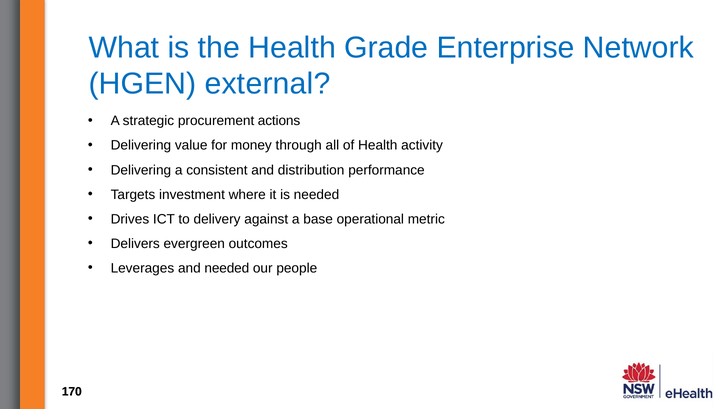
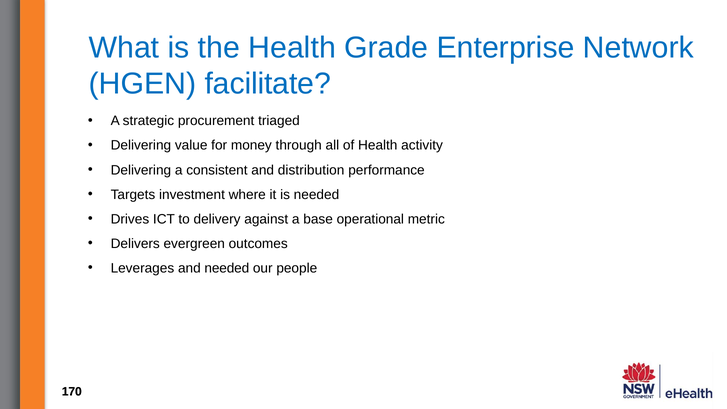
external: external -> facilitate (268, 84)
actions: actions -> triaged (279, 121)
